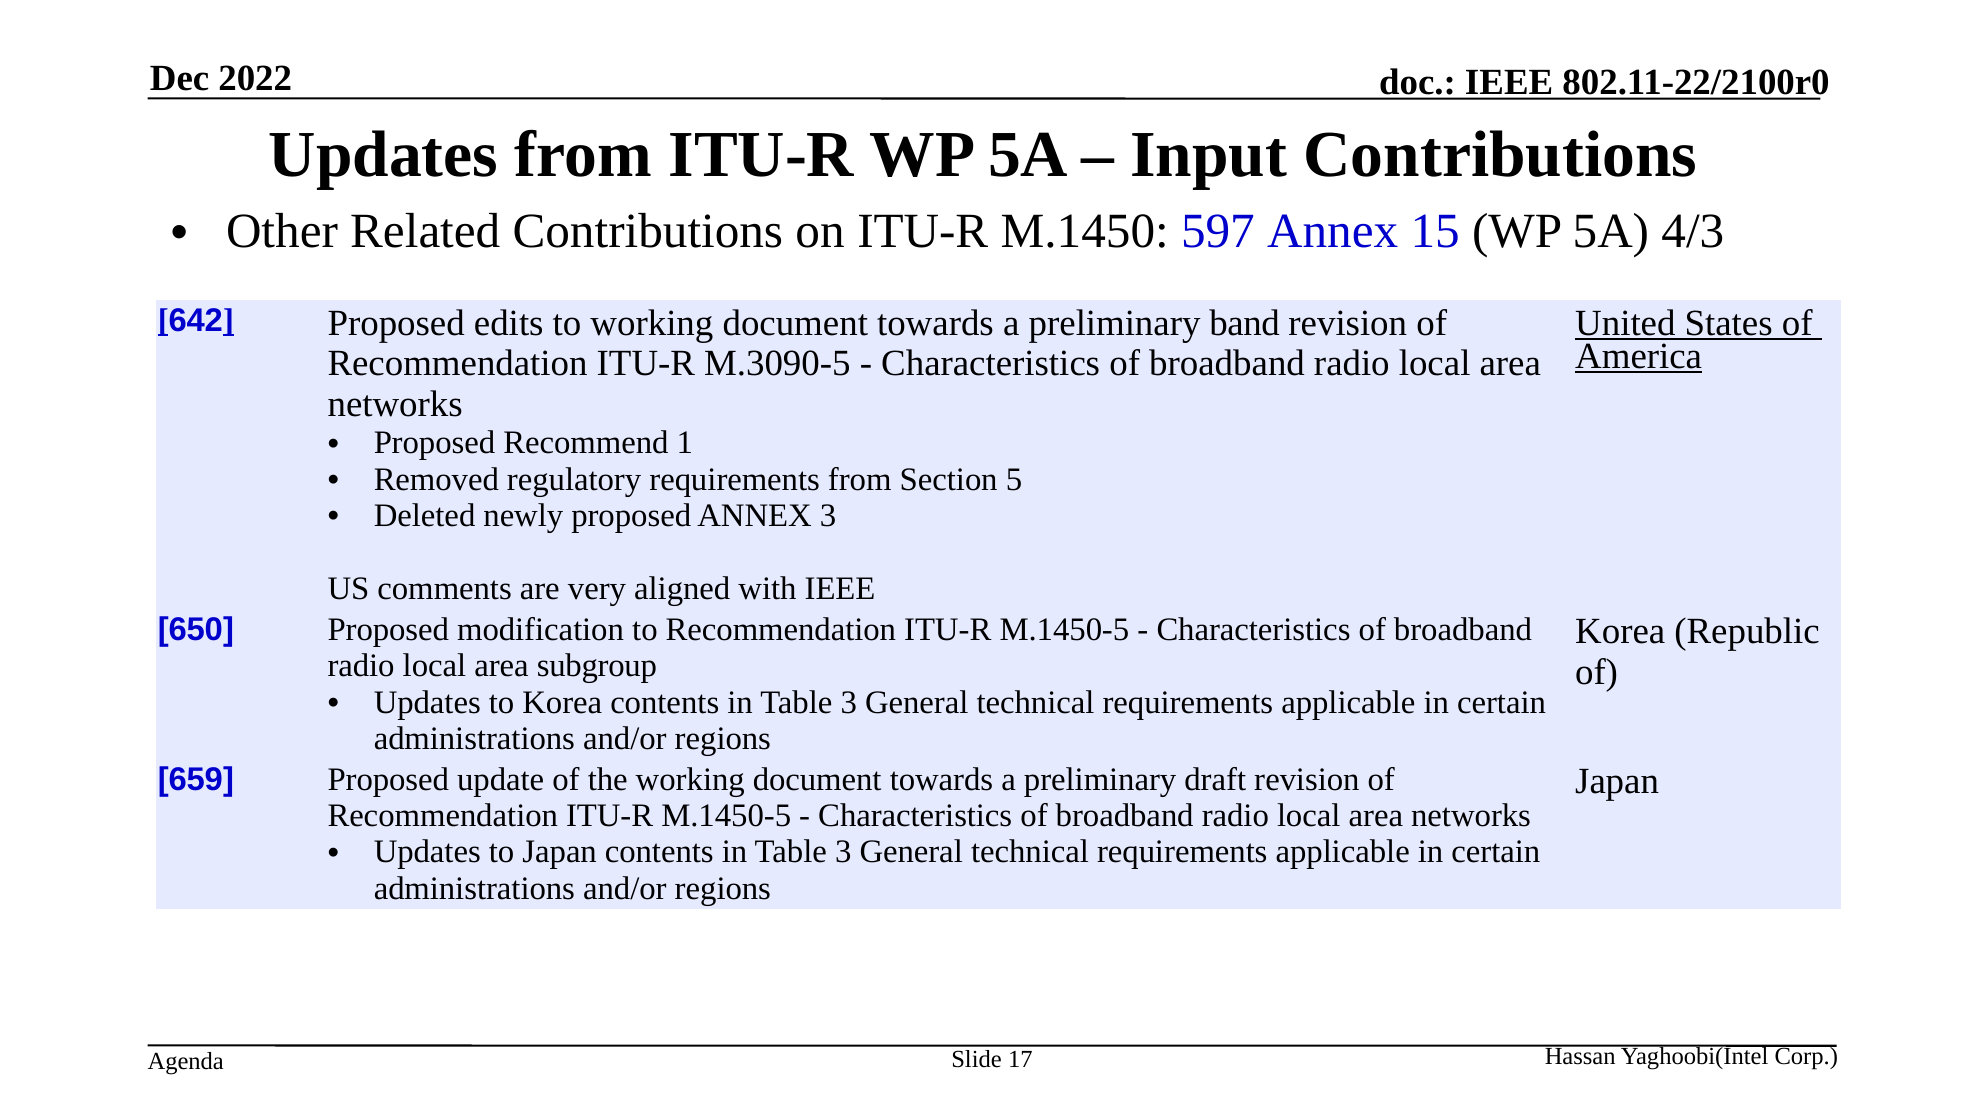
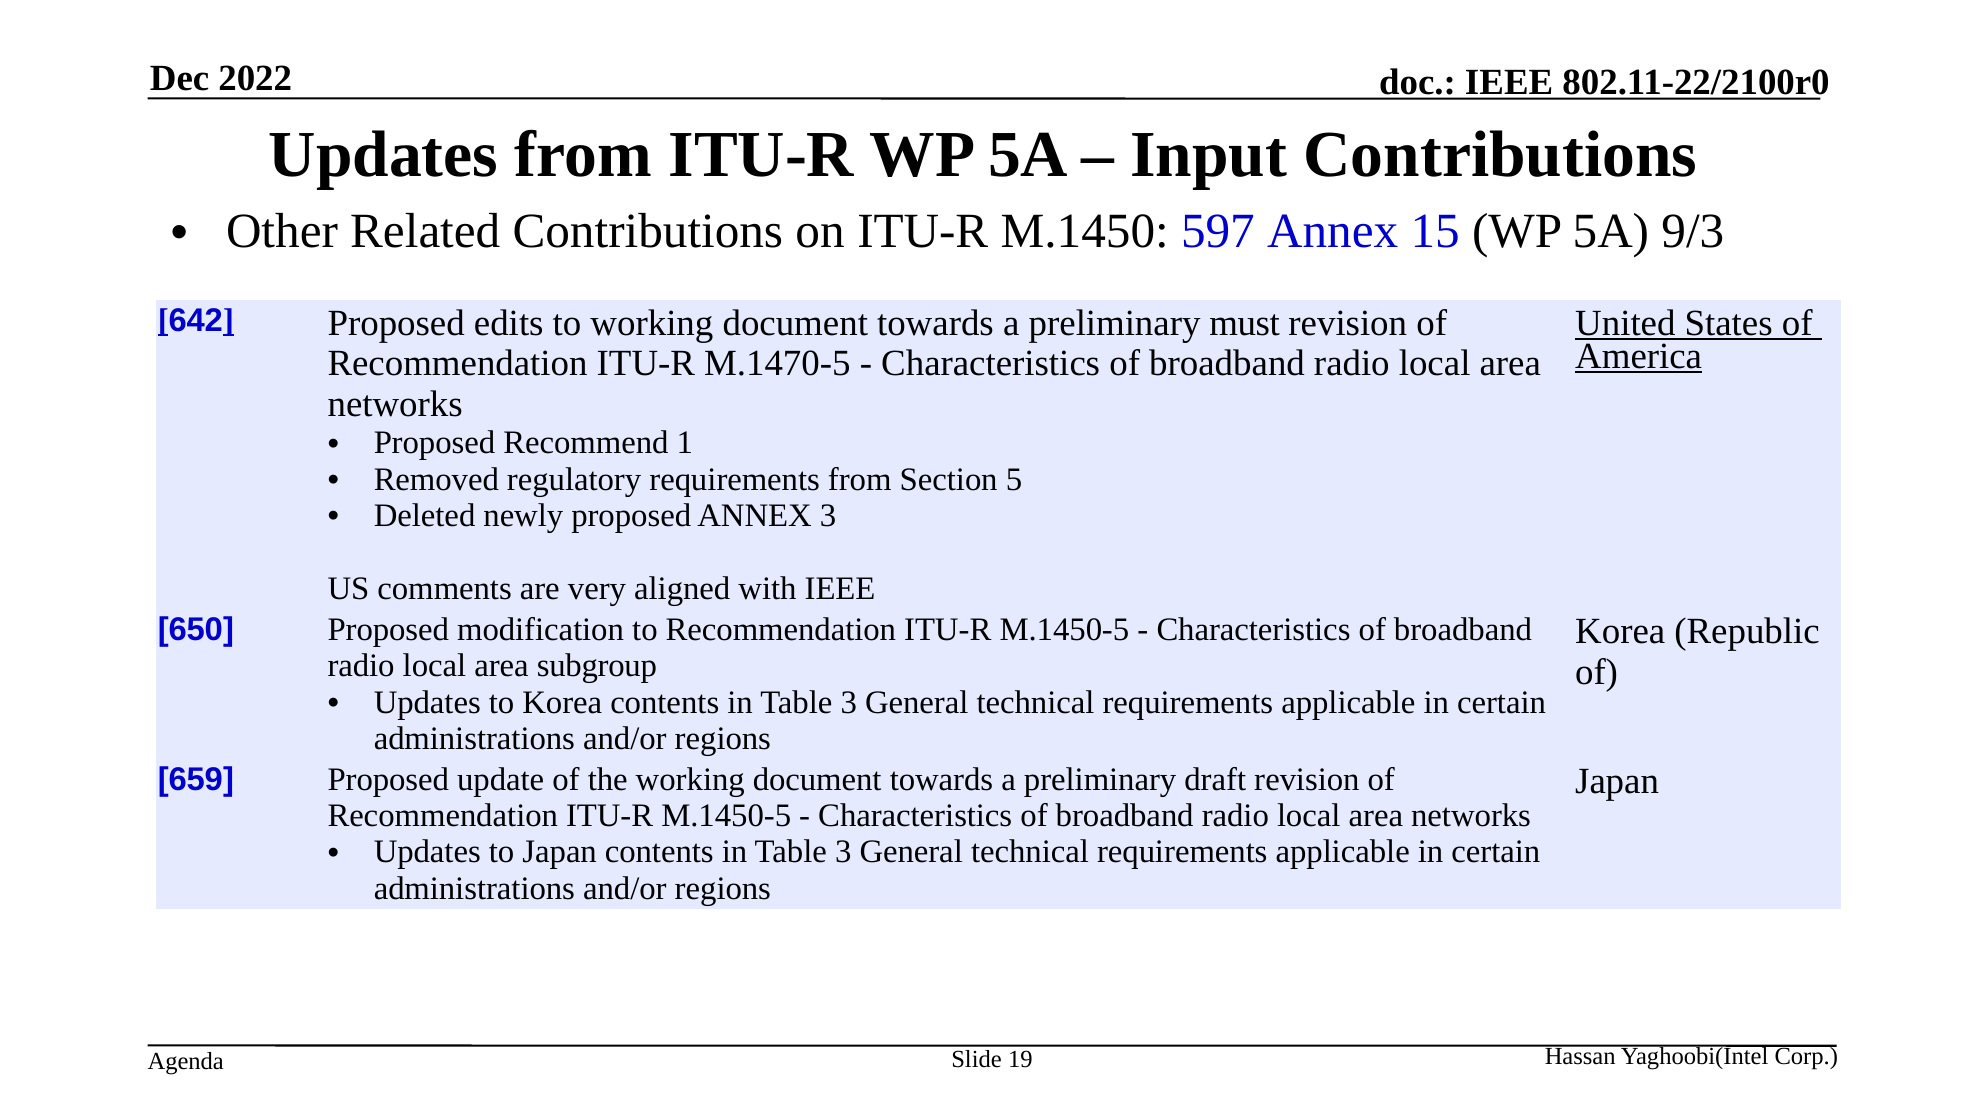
4/3: 4/3 -> 9/3 (1693, 232)
band: band -> must (1245, 323)
M.3090-5: M.3090-5 -> M.1470-5 (777, 364)
17: 17 -> 19 (1020, 1059)
